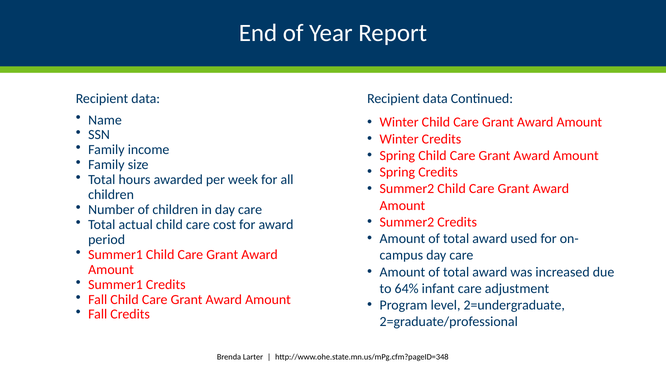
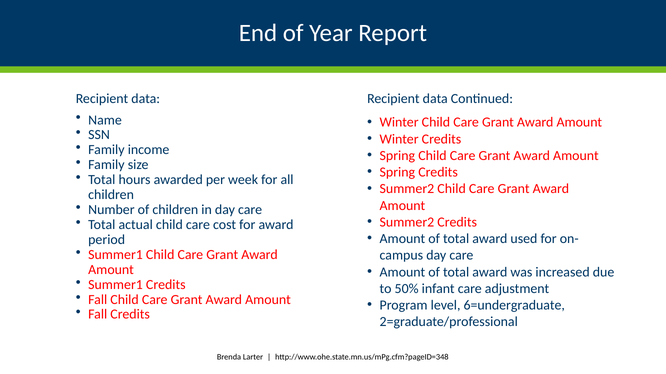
64%: 64% -> 50% (407, 289)
2=undergraduate: 2=undergraduate -> 6=undergraduate (514, 306)
